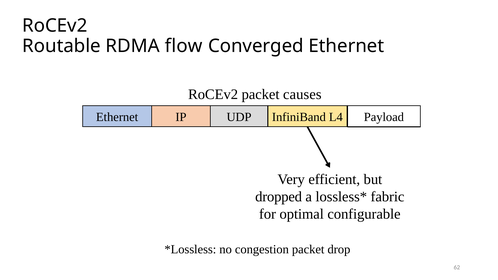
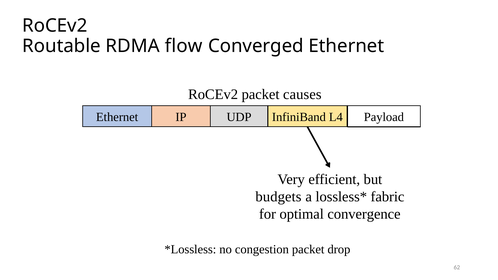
dropped: dropped -> budgets (278, 197)
configurable: configurable -> convergence (364, 214)
